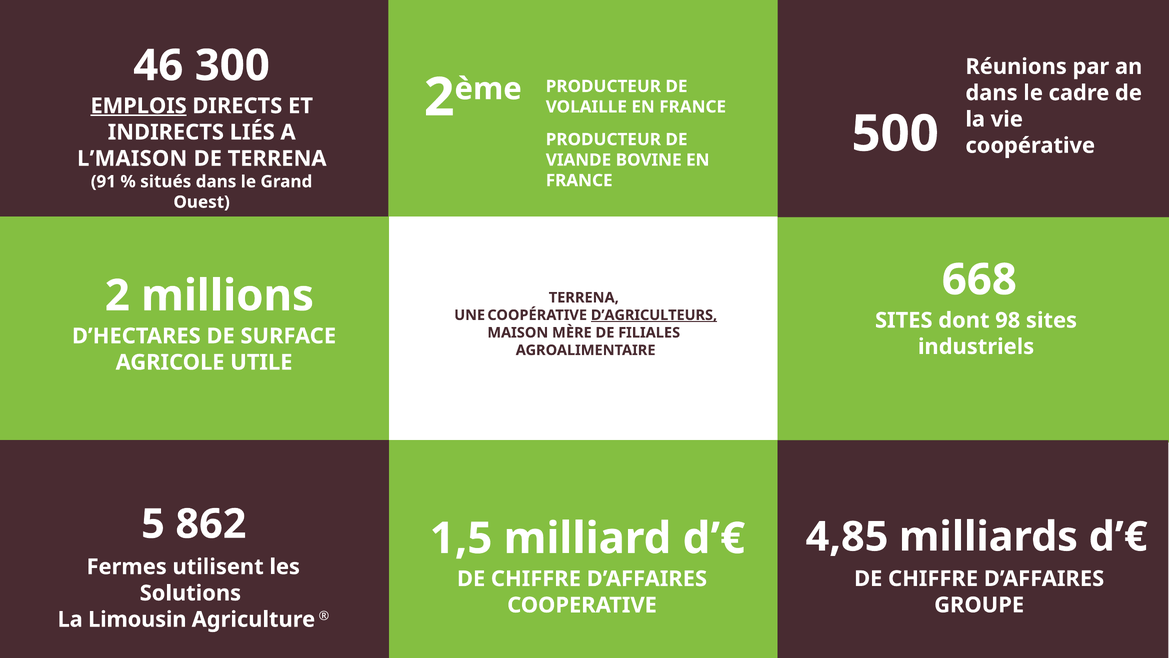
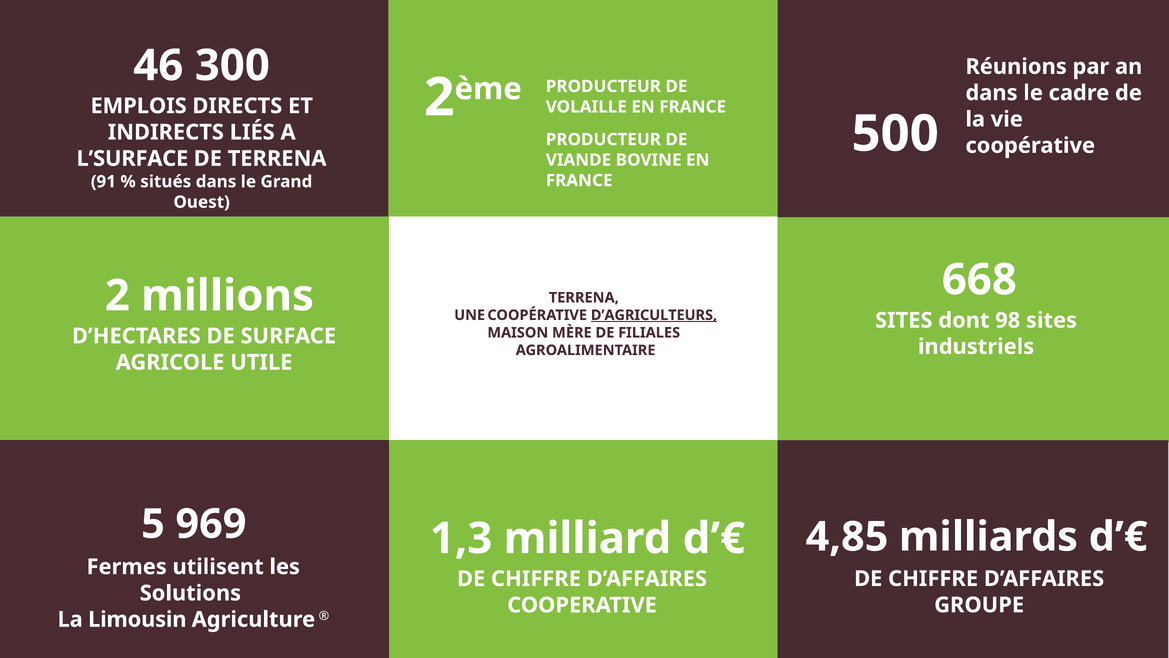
EMPLOIS underline: present -> none (139, 106)
L’MAISON: L’MAISON -> L’SURFACE (132, 158)
862: 862 -> 969 (211, 524)
1,5: 1,5 -> 1,3 (461, 538)
